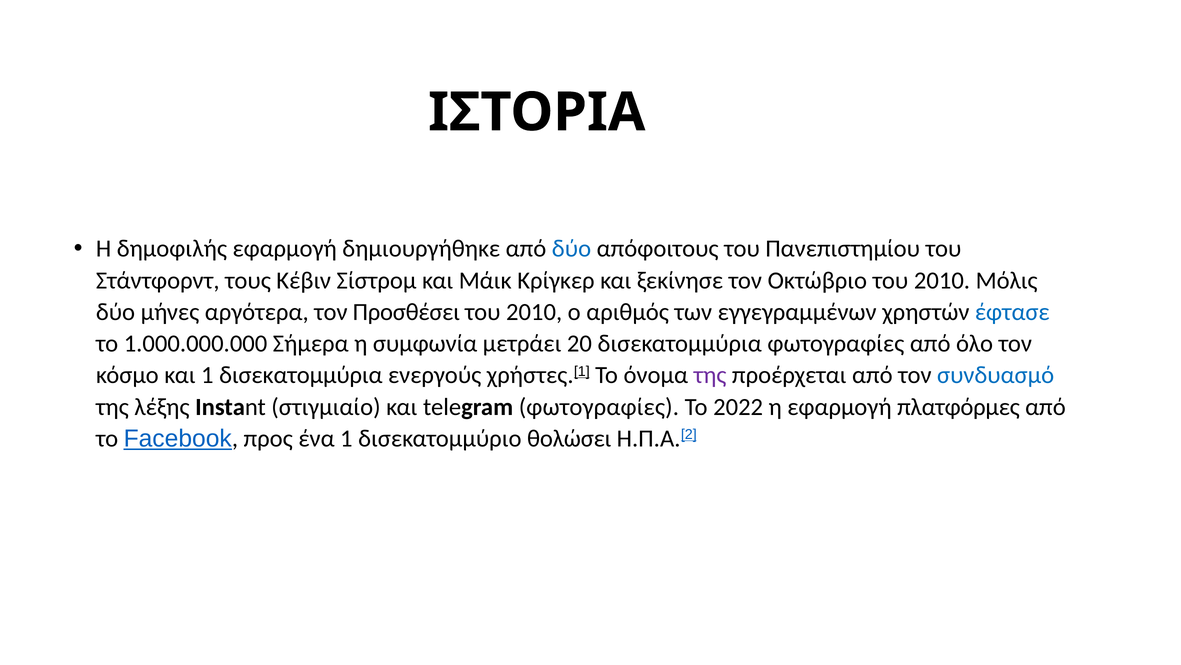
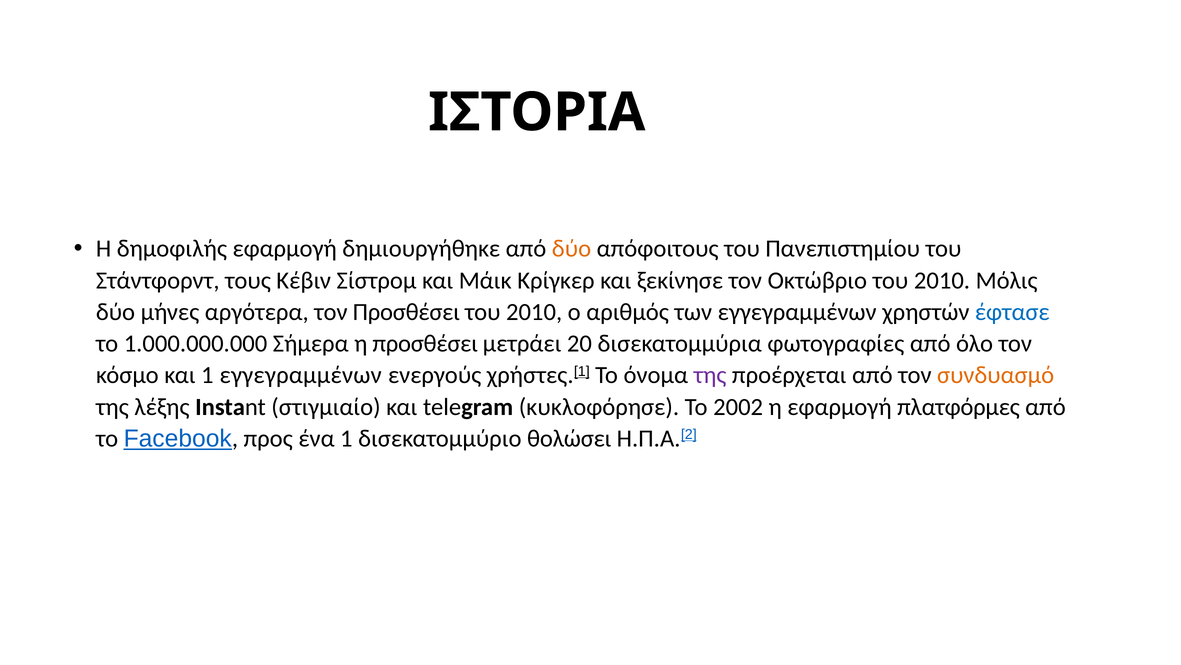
δύο colour: blue -> orange (571, 249)
η συμφωνία: συμφωνία -> προσθέσει (425, 343)
1 δισεκατομμύρια: δισεκατομμύρια -> εγγεγραμμένων (301, 375)
συνδυασμό colour: blue -> orange (996, 375)
telegram φωτογραφίες: φωτογραφίες -> κυκλοφόρησε (599, 406)
2022: 2022 -> 2002 (738, 406)
